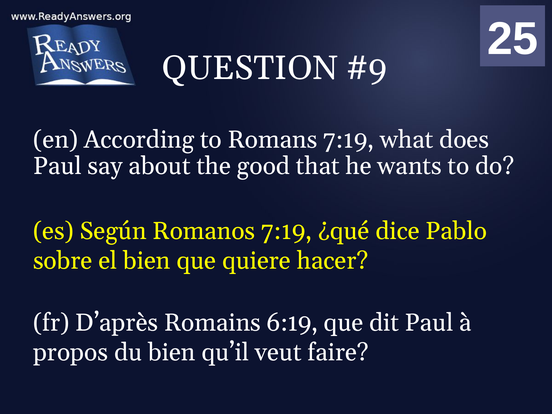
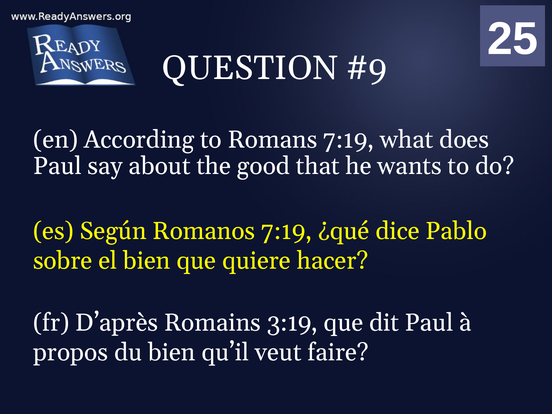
6:19: 6:19 -> 3:19 (292, 323)
